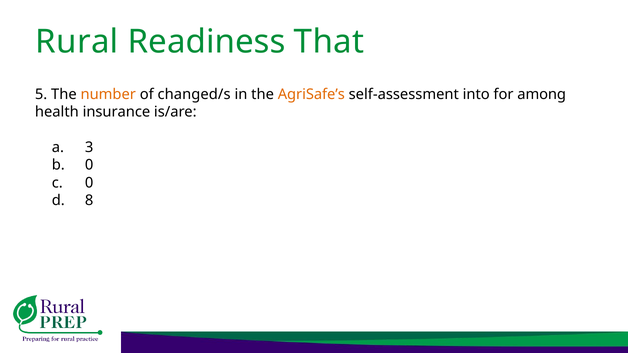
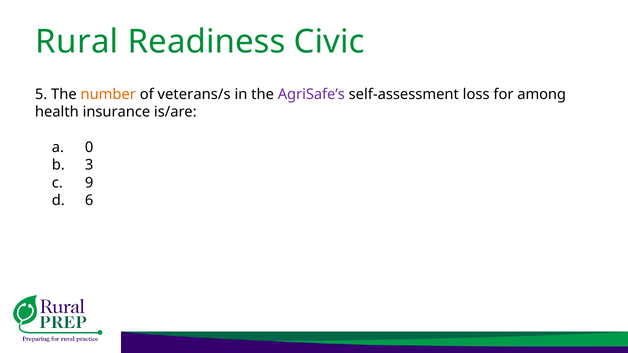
That: That -> Civic (329, 42)
changed/s: changed/s -> veterans/s (194, 94)
AgriSafe’s colour: orange -> purple (311, 94)
into: into -> loss (476, 94)
3: 3 -> 0 (89, 147)
0: 0 -> 3 (89, 165)
0: 0 -> 9 (89, 183)
8: 8 -> 6 (89, 200)
